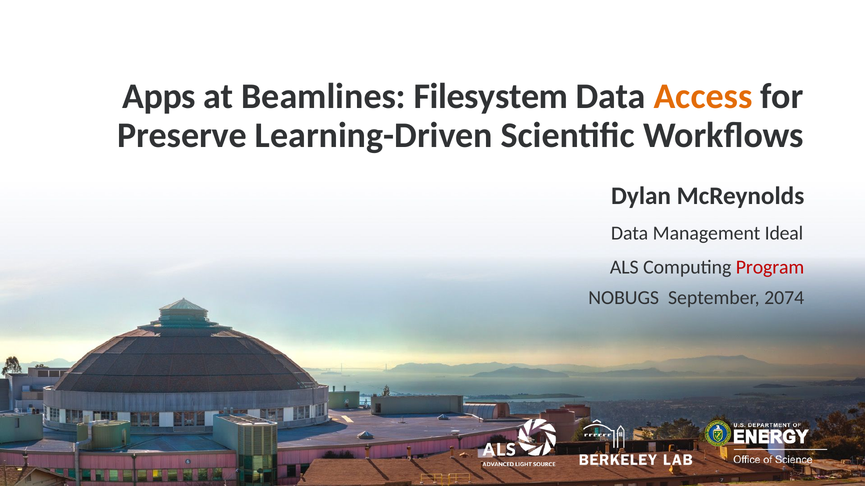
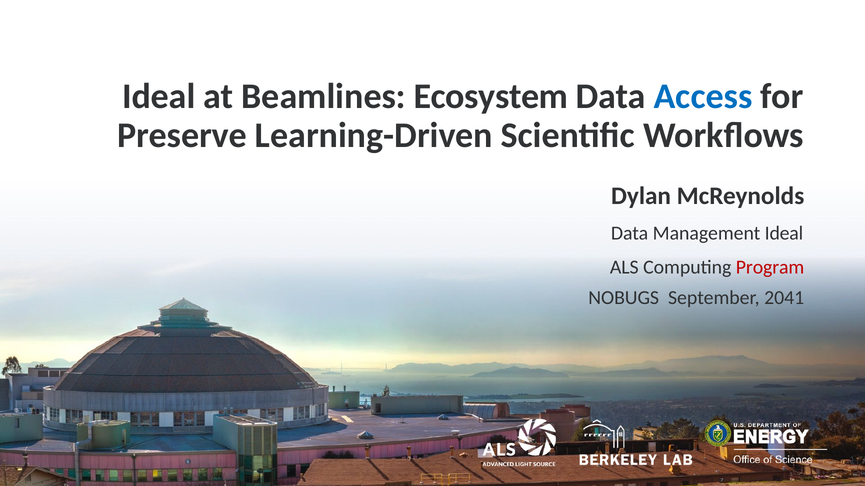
Apps: Apps -> Ideal (159, 96)
Filesystem: Filesystem -> Ecosystem (491, 96)
Access colour: orange -> blue (703, 96)
2074: 2074 -> 2041 (784, 298)
